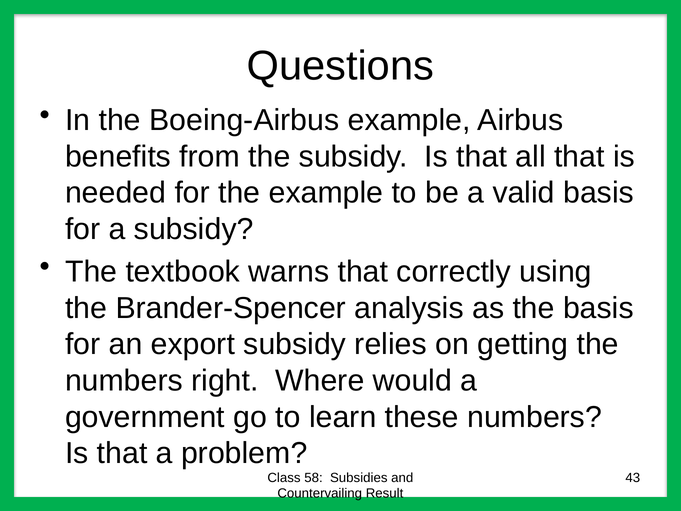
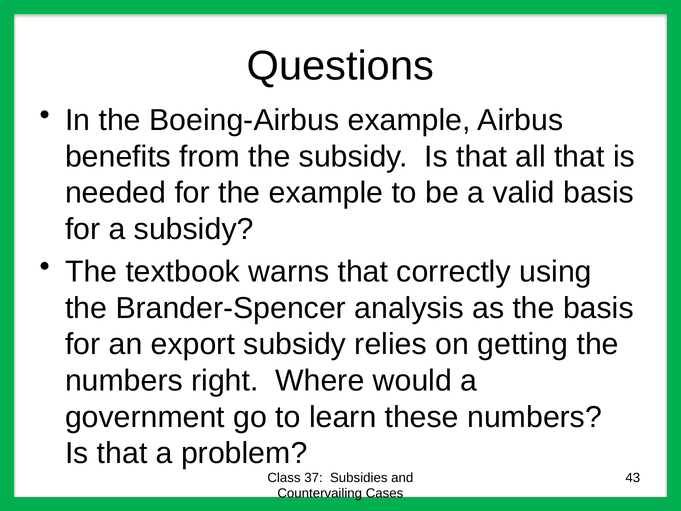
58: 58 -> 37 (313, 477)
Result: Result -> Cases (385, 493)
